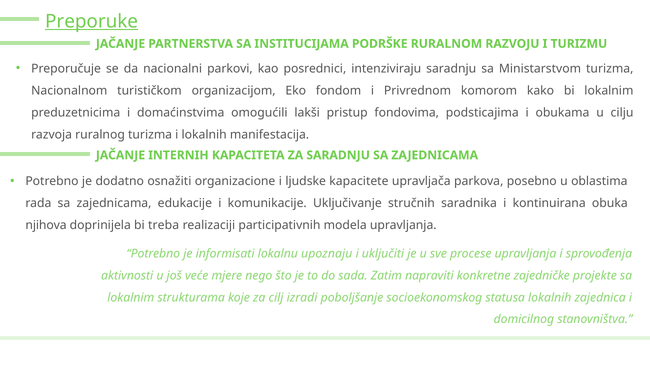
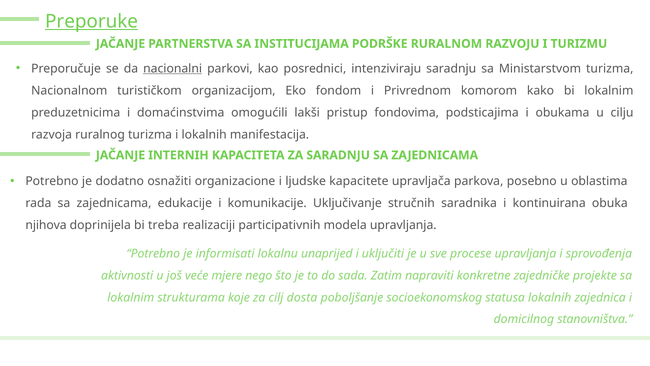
nacionalni underline: none -> present (173, 69)
upoznaju: upoznaju -> unaprijed (327, 253)
izradi: izradi -> dosta (302, 297)
